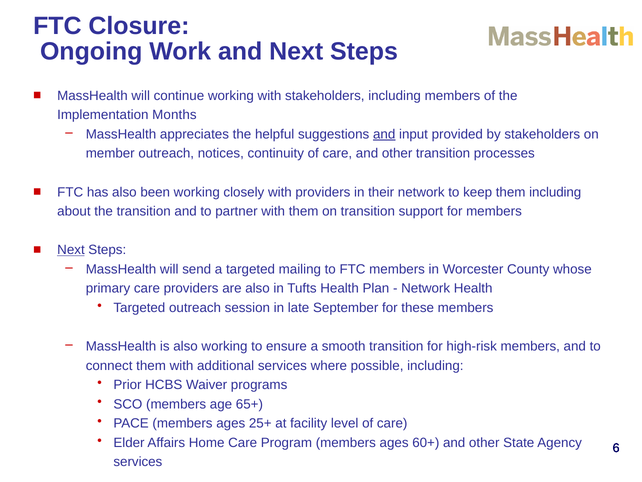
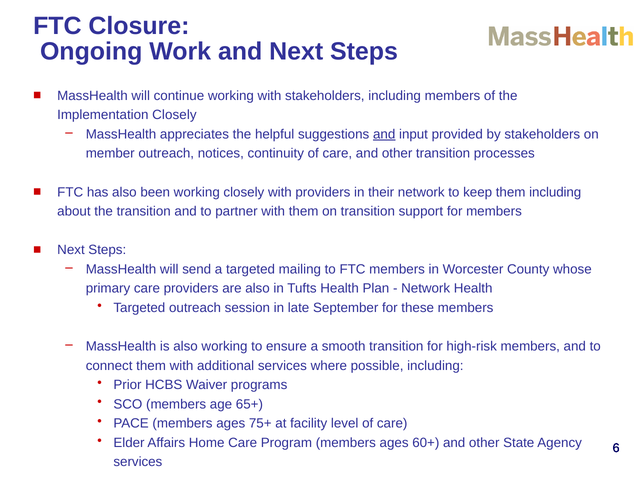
Implementation Months: Months -> Closely (174, 115)
Next underline: present -> none (71, 250)
25+: 25+ -> 75+ (260, 423)
